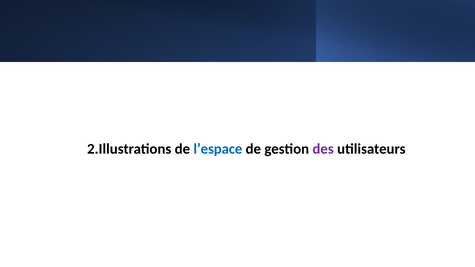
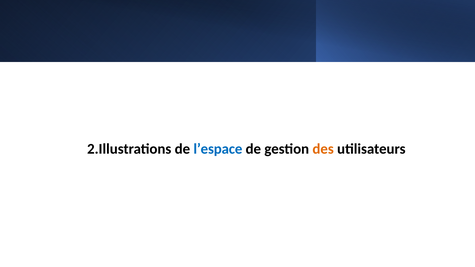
des colour: purple -> orange (323, 149)
